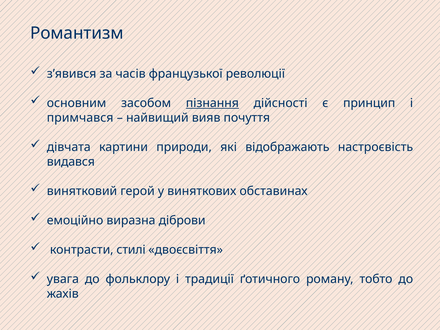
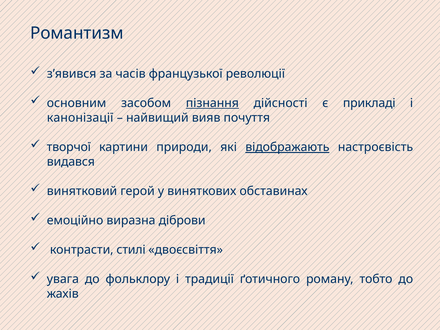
принцип: принцип -> прикладі (369, 103)
примчався: примчався -> канонізації (80, 118)
дівчата: дівчата -> творчої (69, 147)
відображають underline: none -> present (287, 147)
